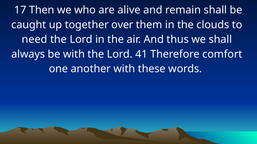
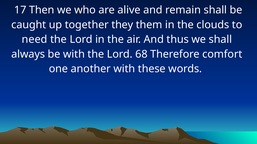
over: over -> they (122, 25)
41: 41 -> 68 (141, 54)
